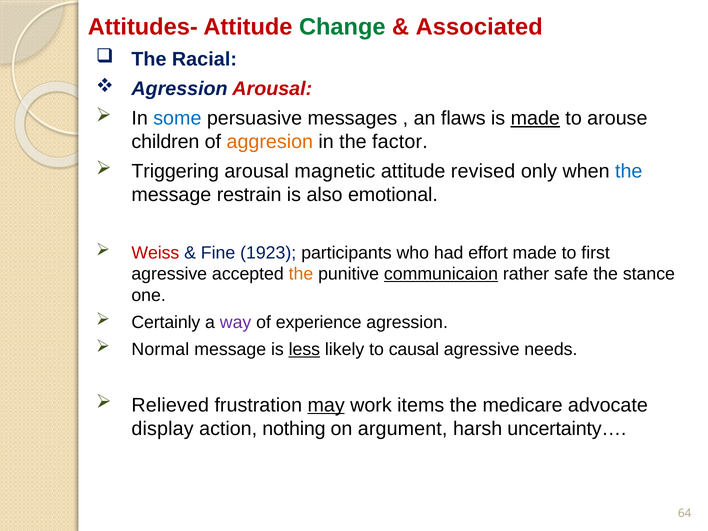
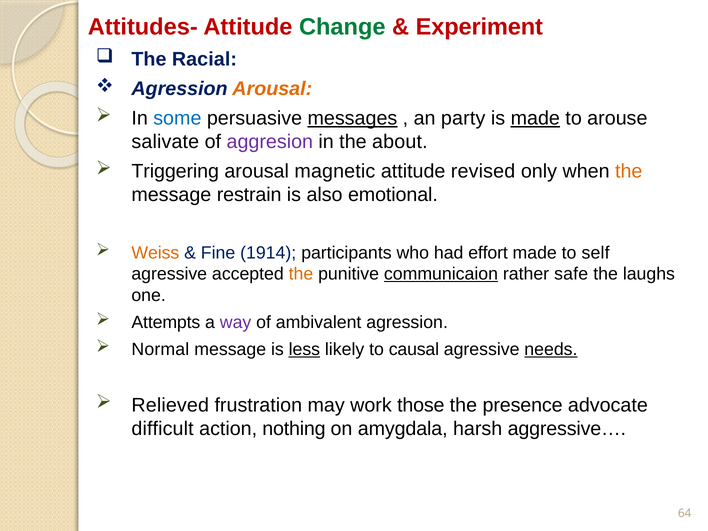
Associated: Associated -> Experiment (479, 27)
Arousal colour: red -> orange (272, 89)
messages underline: none -> present (352, 118)
flaws: flaws -> party (463, 118)
children: children -> salivate (165, 142)
aggresion colour: orange -> purple (270, 142)
factor: factor -> about (400, 142)
the colour: blue -> orange (629, 171)
Weiss colour: red -> orange (155, 253)
1923: 1923 -> 1914 (268, 253)
first: first -> self (596, 253)
stance: stance -> laughs (649, 274)
Certainly: Certainly -> Attempts (166, 322)
experience: experience -> ambivalent (319, 322)
needs underline: none -> present (551, 349)
may underline: present -> none (326, 405)
items: items -> those (421, 405)
medicare: medicare -> presence (523, 405)
display: display -> difficult (163, 429)
argument: argument -> amygdala (403, 429)
uncertainty…: uncertainty… -> aggressive… (567, 429)
